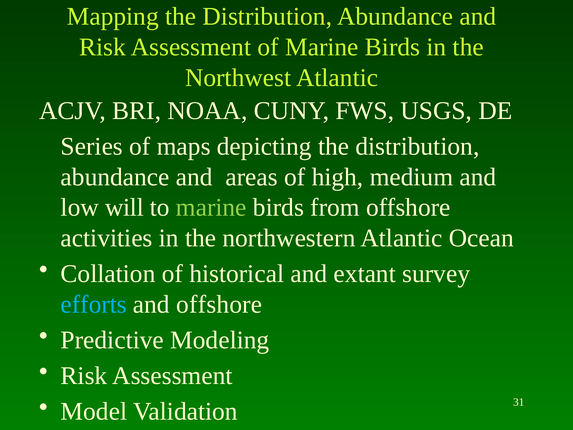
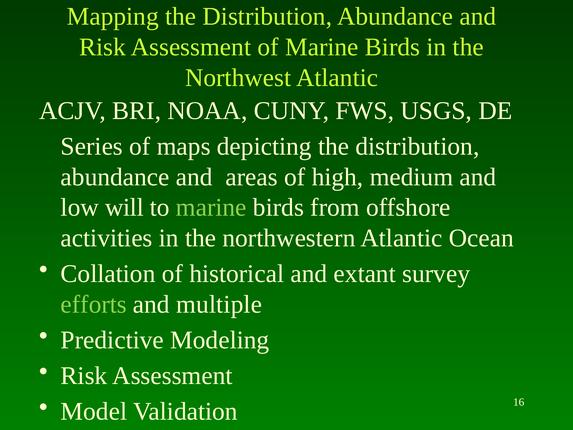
efforts colour: light blue -> light green (94, 304)
and offshore: offshore -> multiple (219, 304)
31: 31 -> 16 (519, 402)
